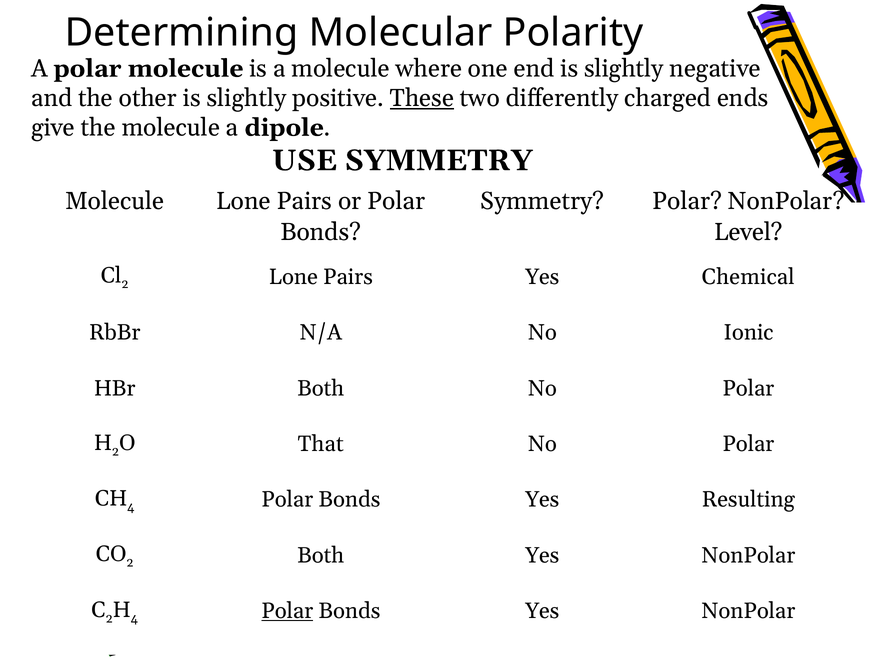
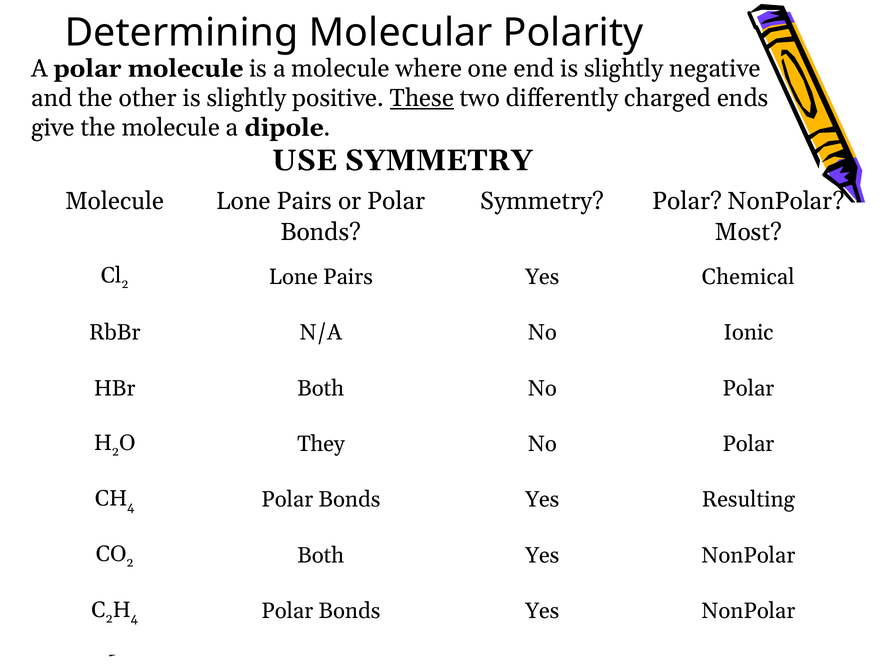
Level: Level -> Most (748, 232)
That: That -> They (321, 444)
Polar underline: present -> none (287, 611)
